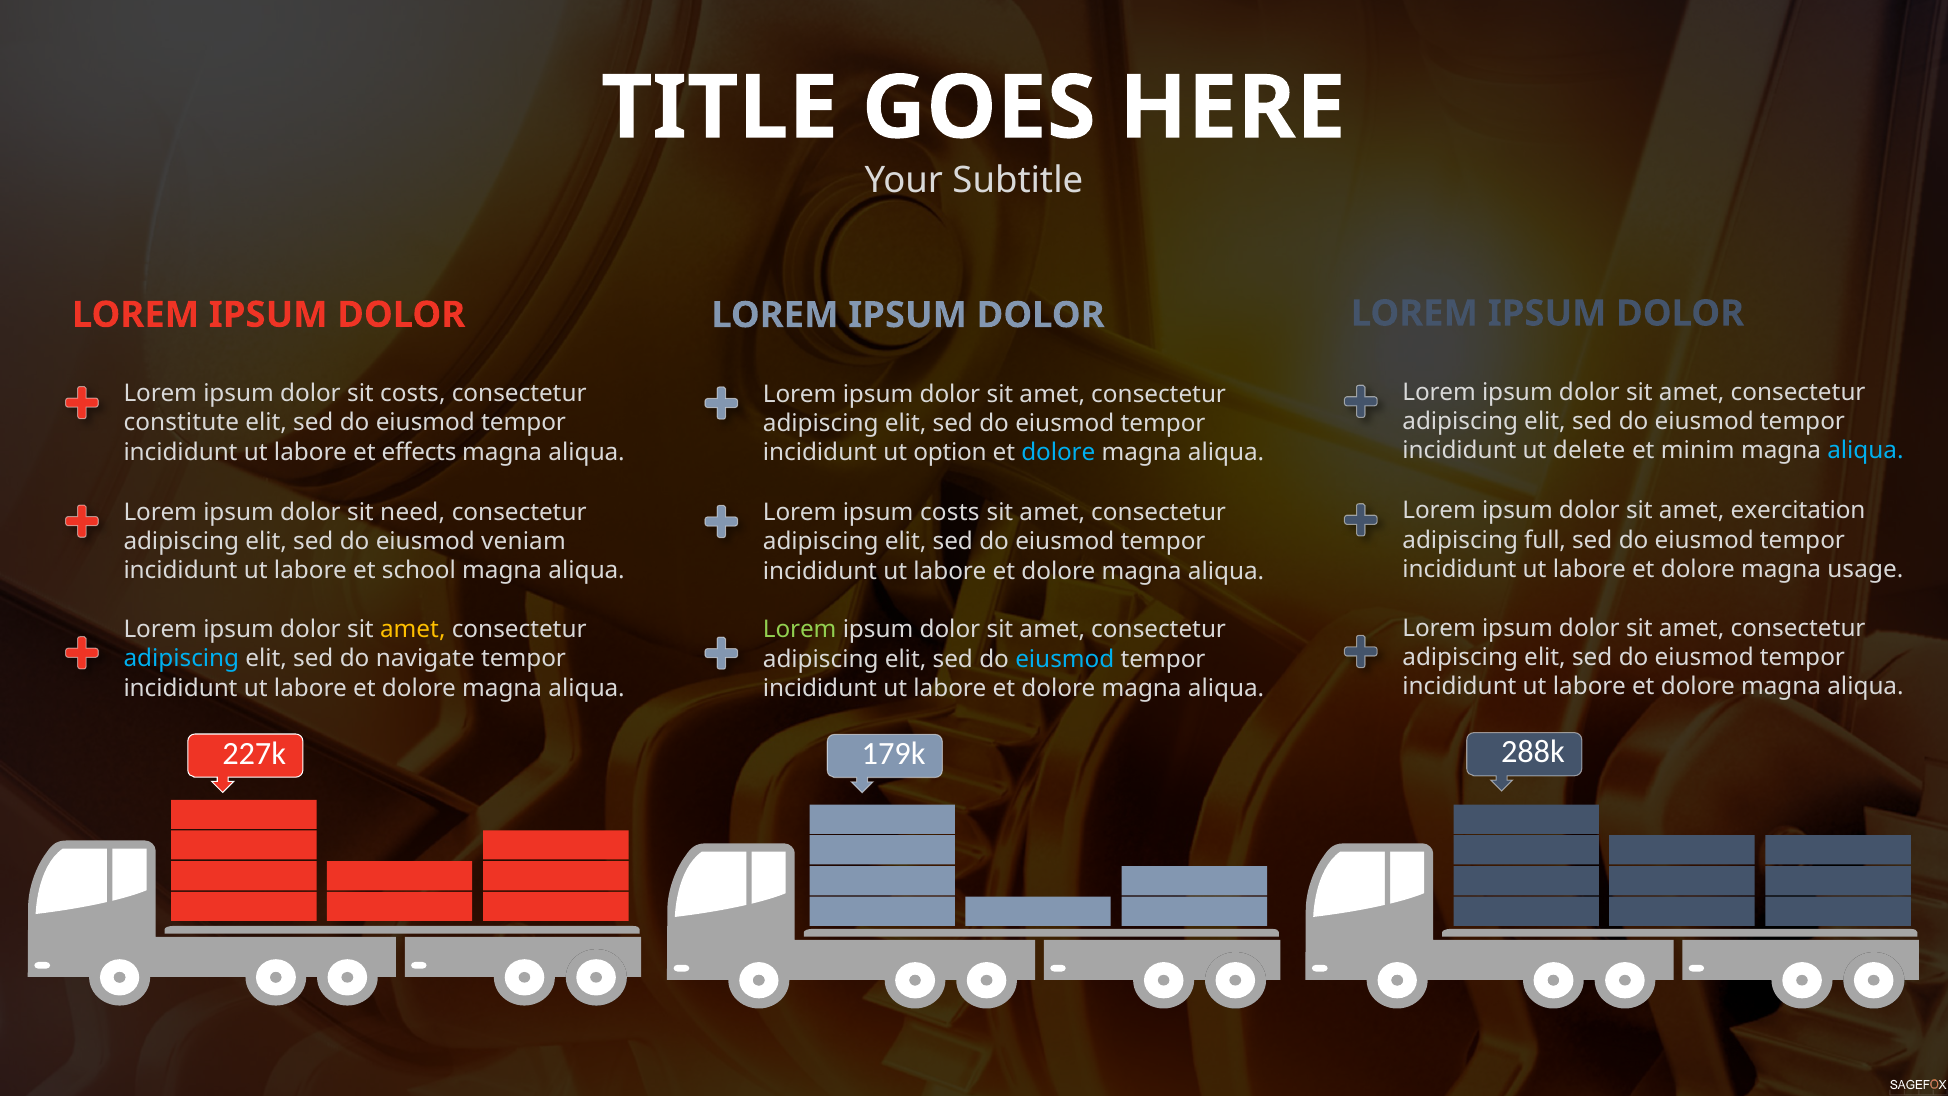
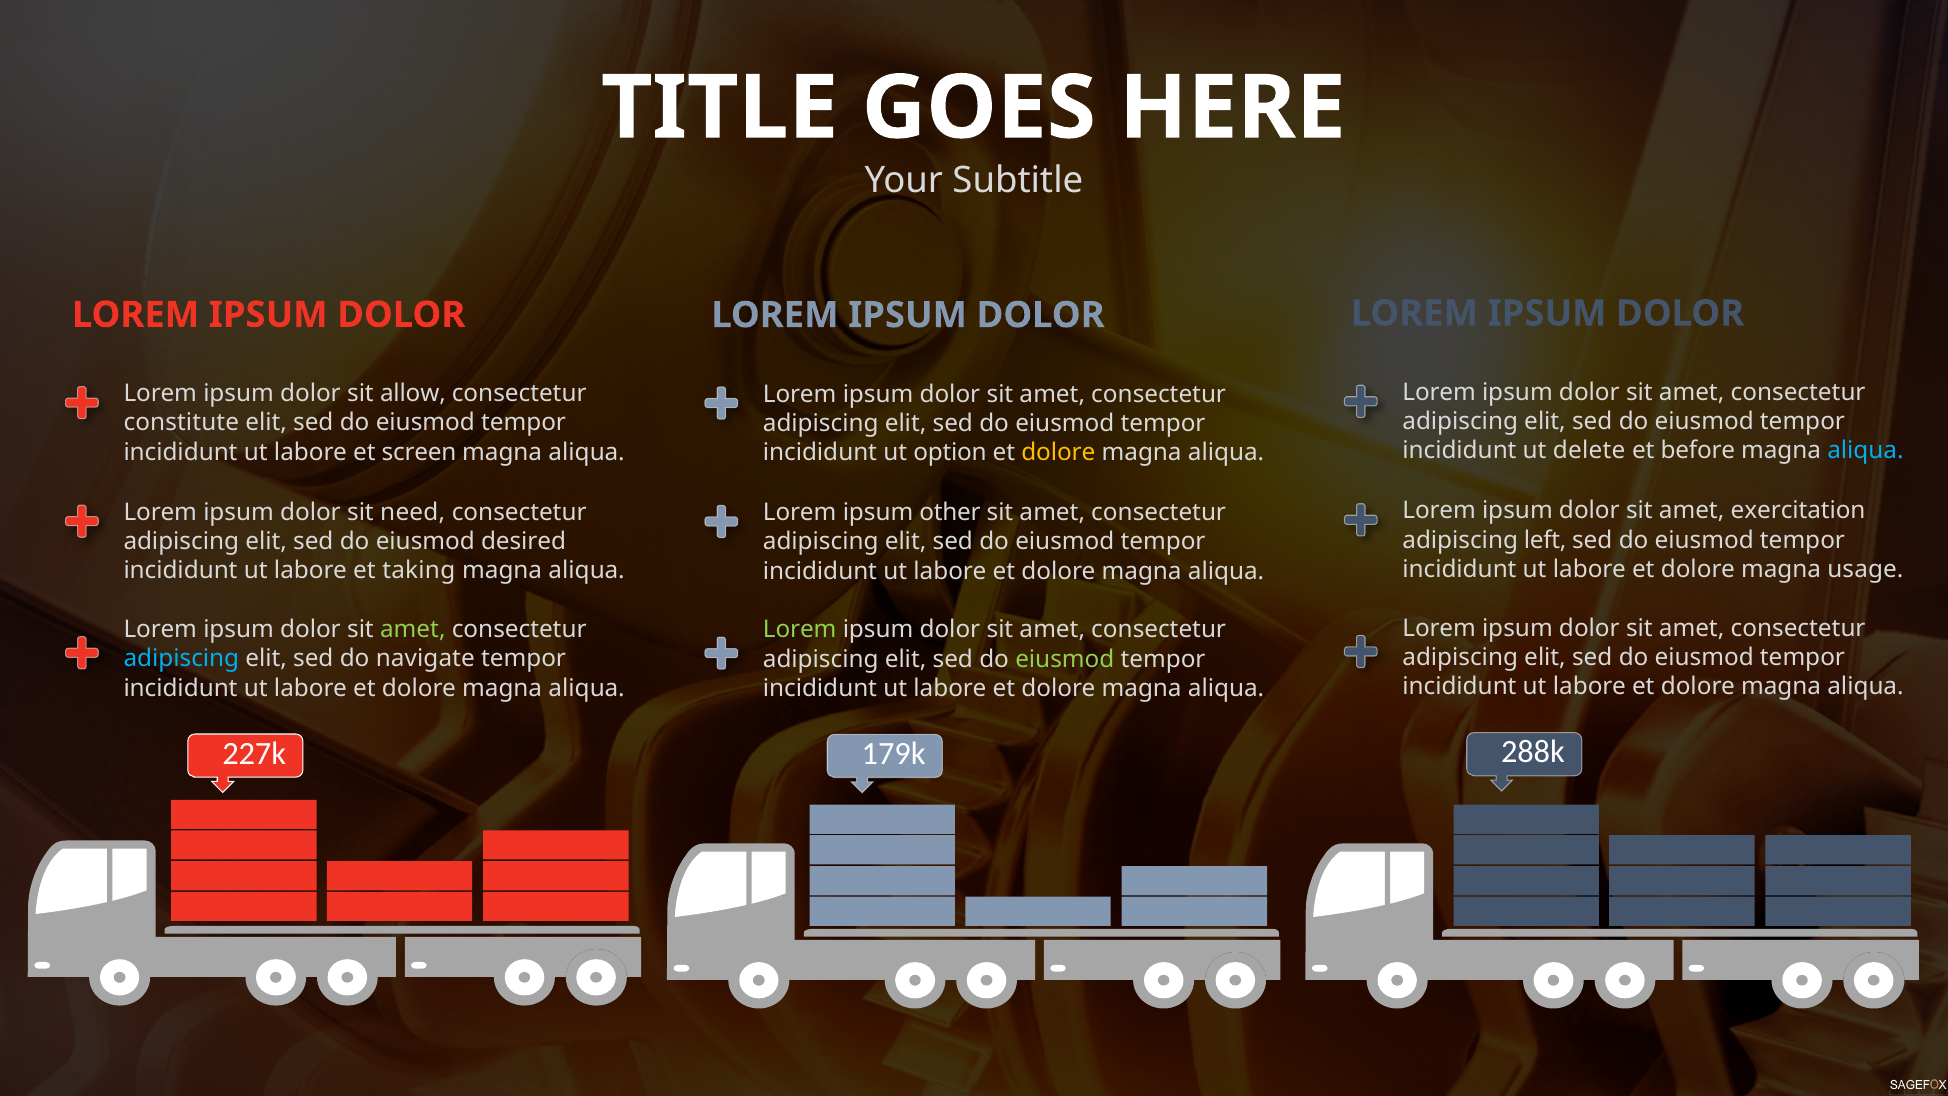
sit costs: costs -> allow (413, 394)
minim: minim -> before (1698, 451)
effects: effects -> screen (419, 452)
dolore colour: light blue -> yellow (1058, 452)
ipsum costs: costs -> other (950, 512)
full: full -> left (1545, 540)
veniam: veniam -> desired (524, 541)
school: school -> taking (419, 570)
amet colour: yellow -> light green (413, 629)
eiusmod colour: light blue -> light green (1065, 659)
